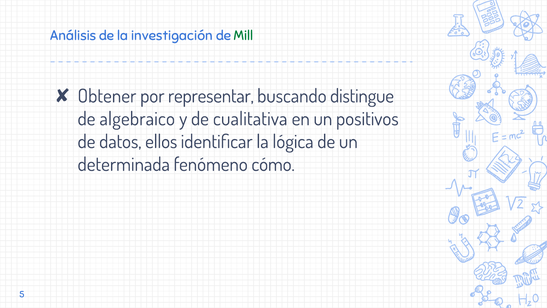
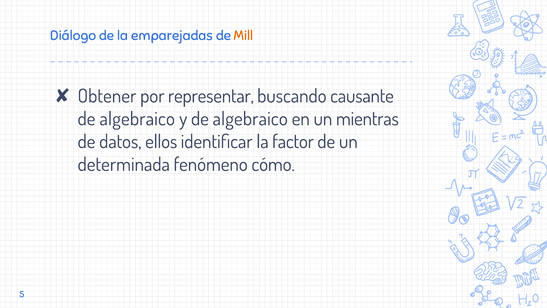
Análisis: Análisis -> Diálogo (73, 36)
investigación: investigación -> emparejadas (172, 36)
Mill colour: green -> orange (244, 36)
distingue: distingue -> causante (362, 96)
y de cualitativa: cualitativa -> algebraico (250, 119)
positivos: positivos -> mientras (367, 119)
lógica: lógica -> factor (293, 142)
